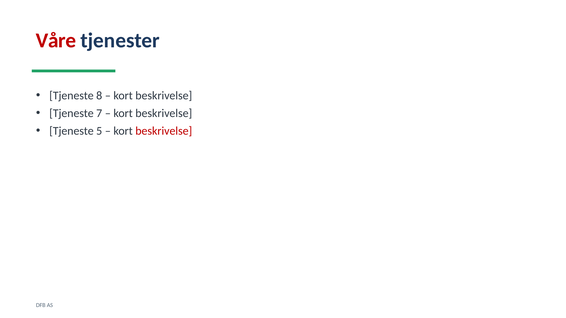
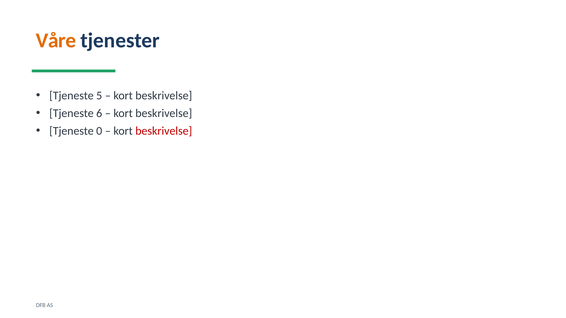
Våre colour: red -> orange (56, 40)
8: 8 -> 5 (99, 96)
7: 7 -> 6 (99, 114)
5: 5 -> 0 (99, 131)
